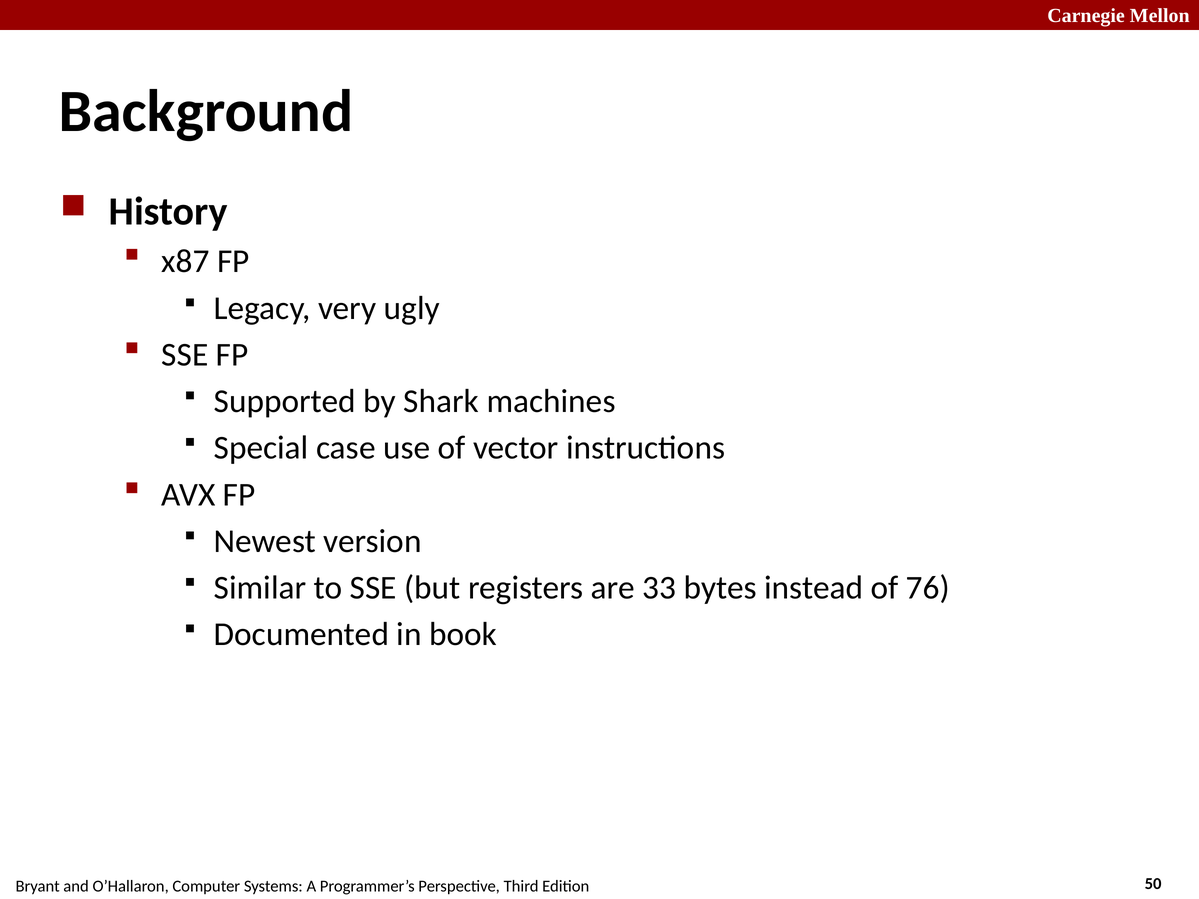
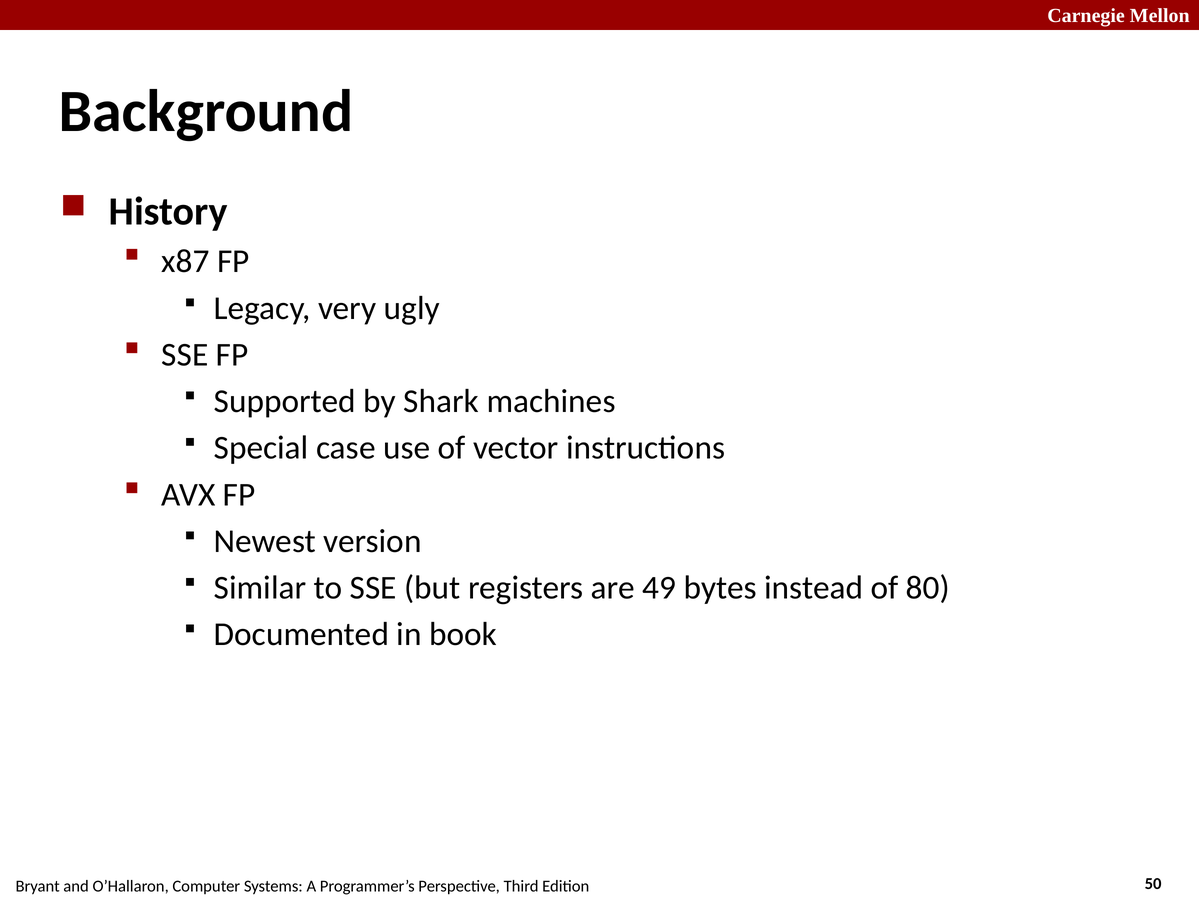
33: 33 -> 49 (659, 588)
76: 76 -> 80 (928, 588)
